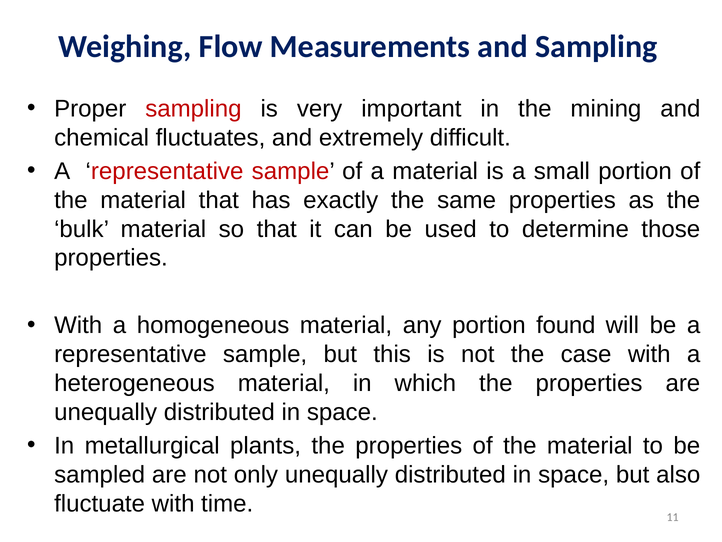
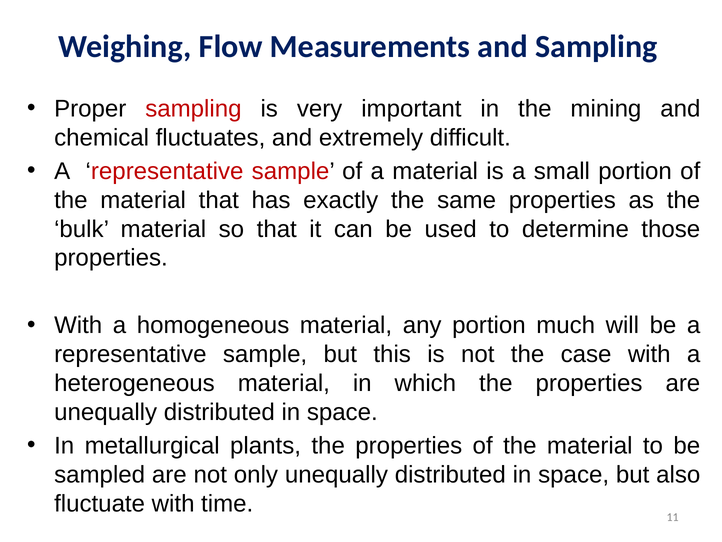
found: found -> much (566, 325)
